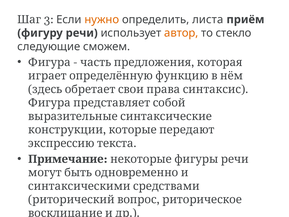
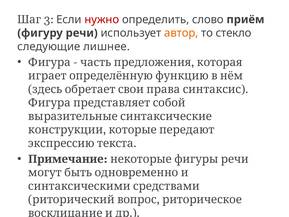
нужно colour: orange -> red (102, 19)
листа: листа -> слово (208, 19)
сможем: сможем -> лишнее (107, 46)
